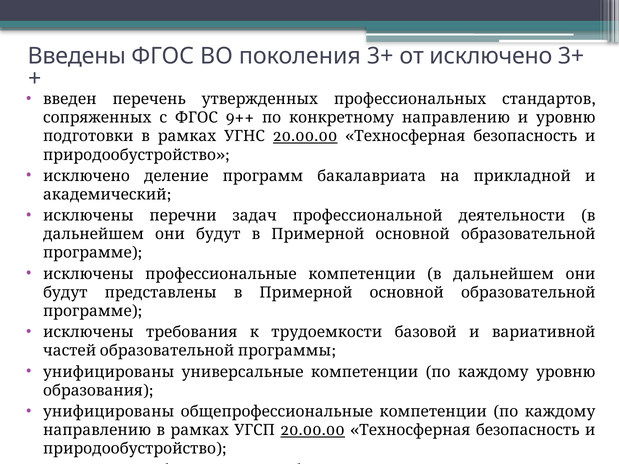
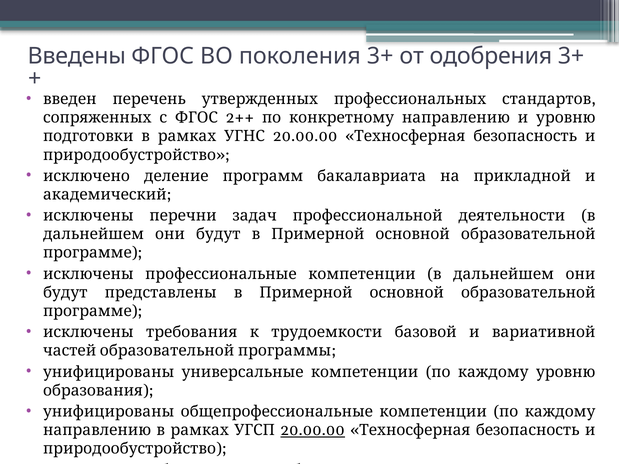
от исключено: исключено -> одобрения (491, 56)
9++: 9++ -> 2++ (240, 118)
20.00.00 underline: present -> none (305, 136)
